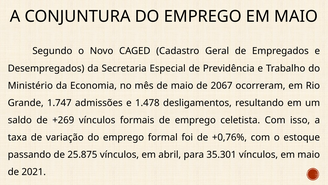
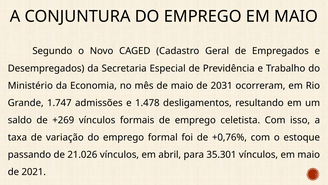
2067: 2067 -> 2031 (222, 85)
25.875: 25.875 -> 21.026 (82, 154)
